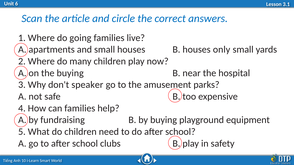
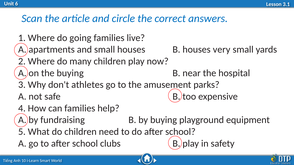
only: only -> very (222, 50)
speaker: speaker -> athletes (87, 85)
